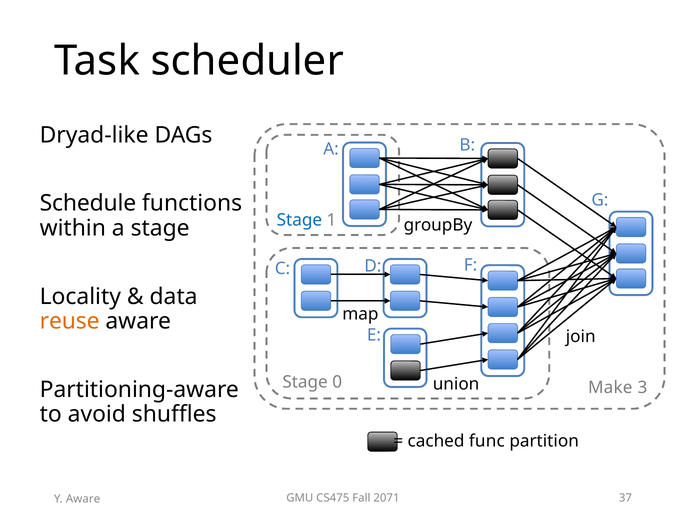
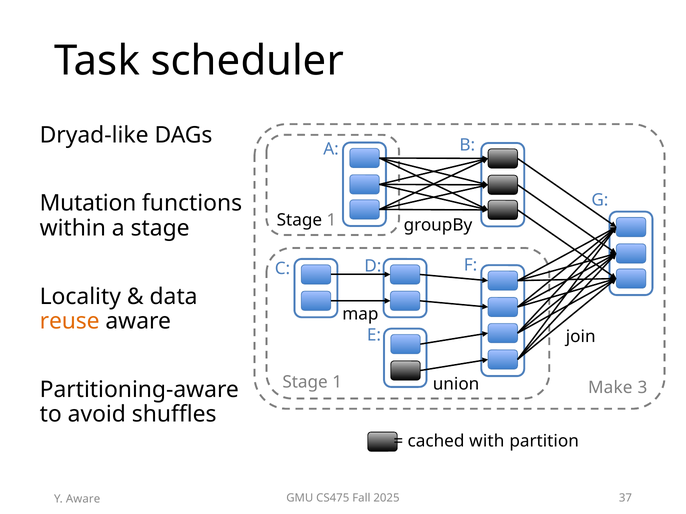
Schedule: Schedule -> Mutation (88, 204)
Stage colour: blue -> black (299, 220)
0: 0 -> 1 (337, 383)
func: func -> with (487, 442)
2071: 2071 -> 2025 (386, 499)
